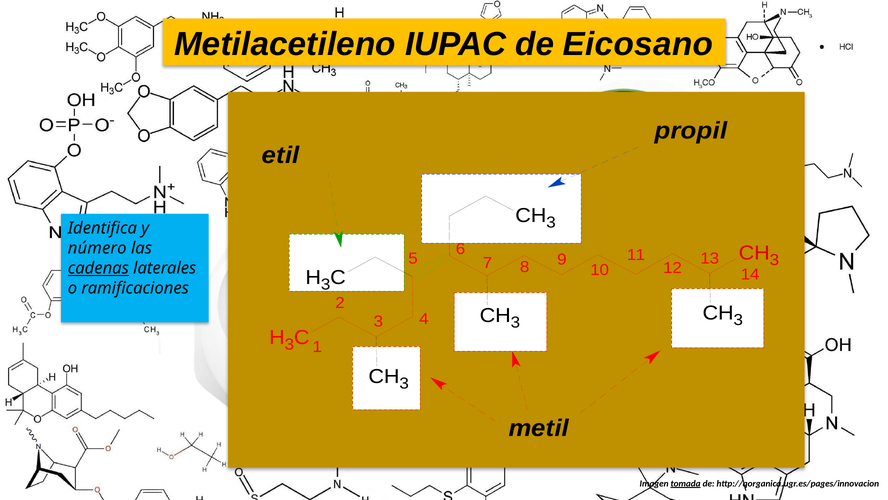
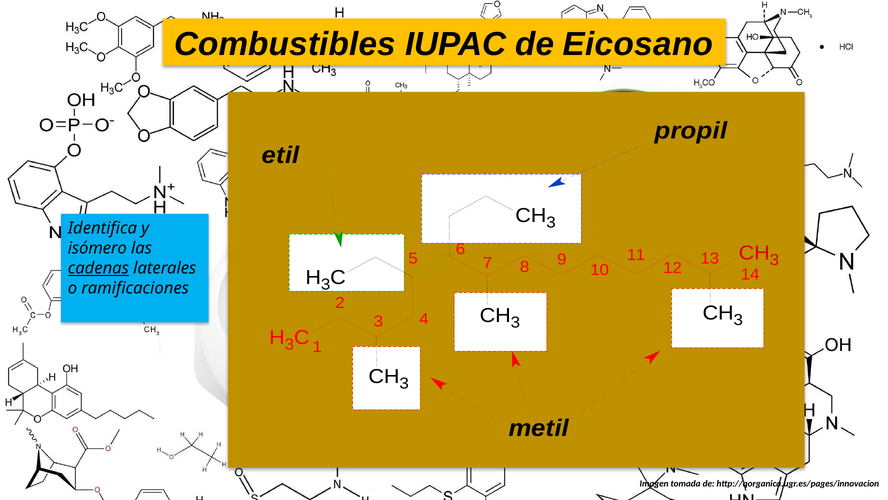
Metilacetileno: Metilacetileno -> Combustibles (285, 44)
número: número -> isómero (97, 248)
tomada underline: present -> none (686, 483)
